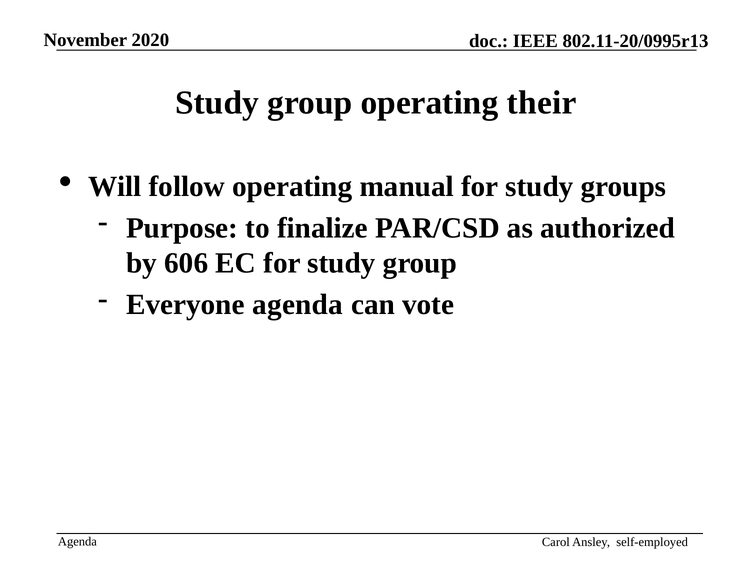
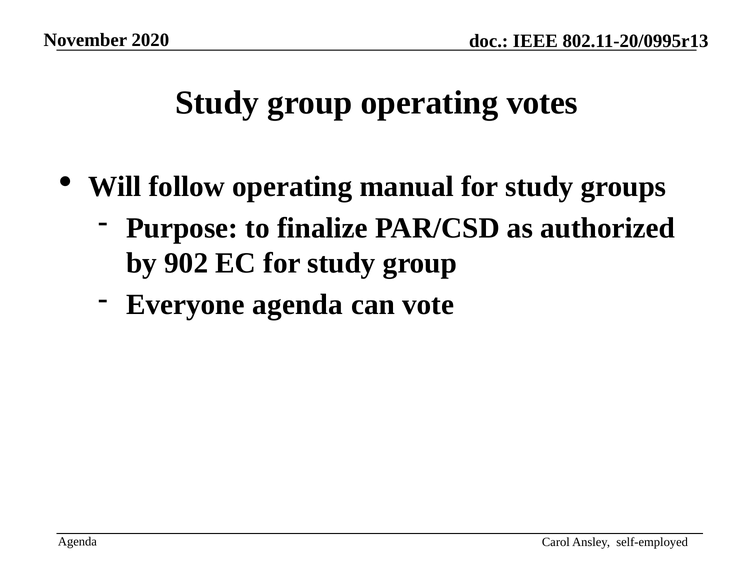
their: their -> votes (542, 103)
606: 606 -> 902 (186, 263)
